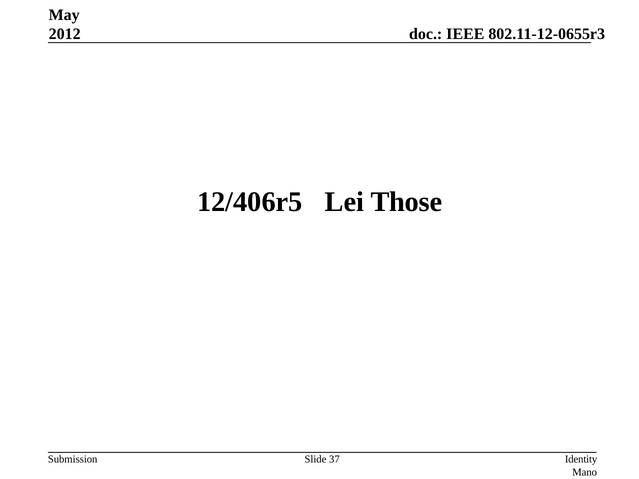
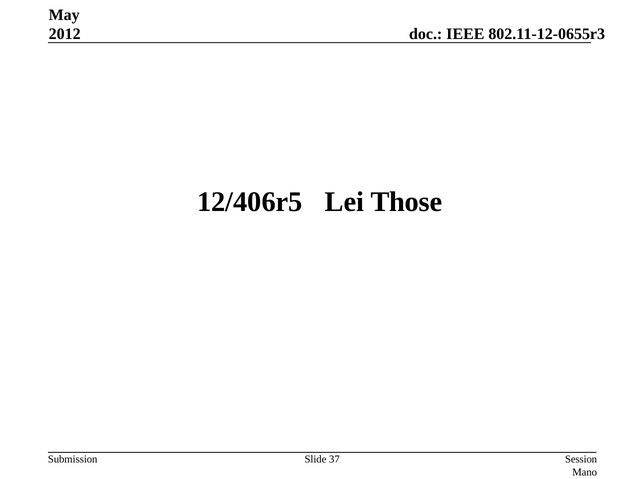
Identity: Identity -> Session (581, 460)
